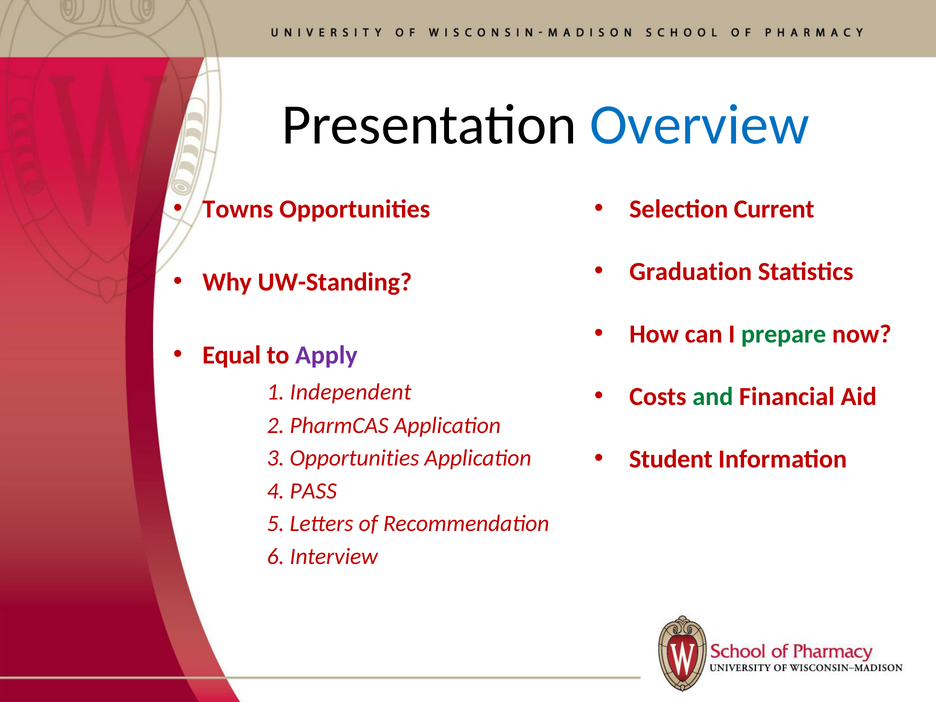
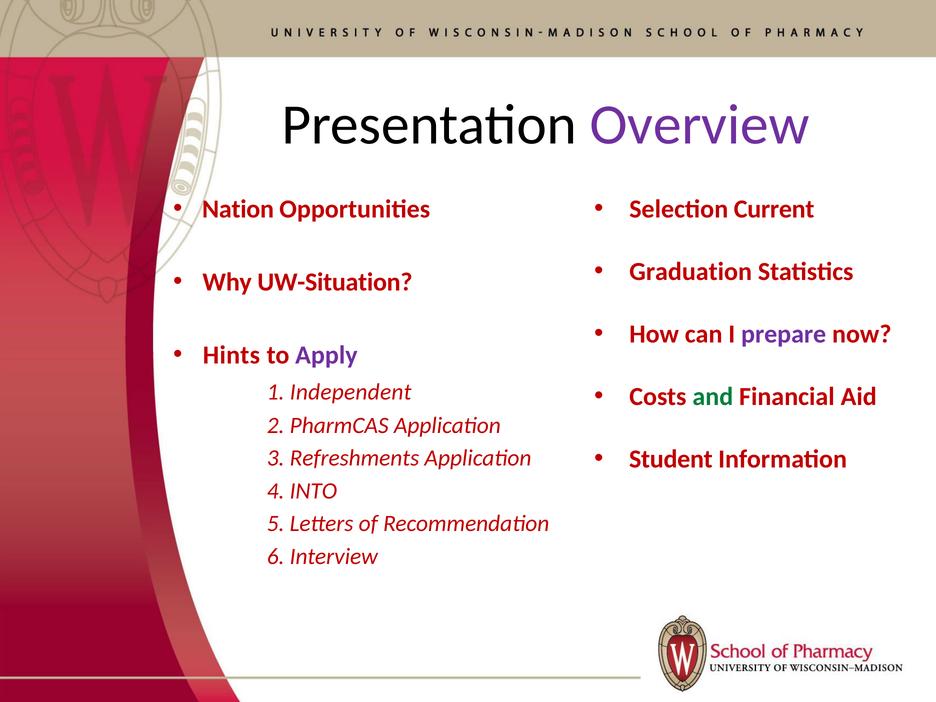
Overview colour: blue -> purple (700, 125)
Towns: Towns -> Nation (238, 209)
UW-Standing: UW-Standing -> UW-Situation (335, 282)
prepare colour: green -> purple (784, 334)
Equal: Equal -> Hints (231, 355)
3 Opportunities: Opportunities -> Refreshments (354, 458)
PASS: PASS -> INTO (313, 491)
